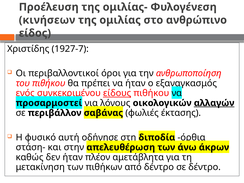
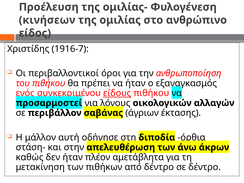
1927-7: 1927-7 -> 1916-7 (70, 49)
αλλαγών underline: present -> none (214, 103)
φωλιές: φωλιές -> άγριων (142, 113)
φυσικό: φυσικό -> μάλλον (40, 137)
